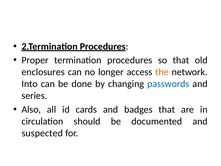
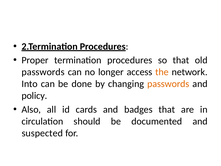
enclosures: enclosures -> passwords (43, 72)
passwords colour: blue -> orange (168, 84)
series: series -> policy (34, 96)
